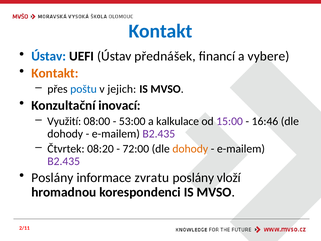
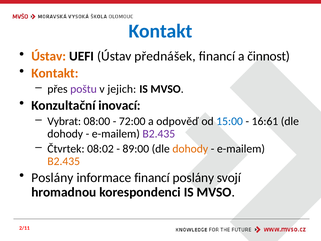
Ústav colour: blue -> orange (49, 56)
vybere: vybere -> činnost (269, 56)
poštu colour: blue -> purple (84, 89)
Využití: Využití -> Vybrat (64, 121)
53:00: 53:00 -> 72:00 (132, 121)
kalkulace: kalkulace -> odpověď (178, 121)
15:00 colour: purple -> blue (230, 121)
16:46: 16:46 -> 16:61 (265, 121)
08:20: 08:20 -> 08:02 (100, 149)
72:00: 72:00 -> 89:00 (136, 149)
B2.435 colour: purple -> orange (64, 161)
informace zvratu: zvratu -> financí (152, 177)
vloží: vloží -> svojí (229, 177)
